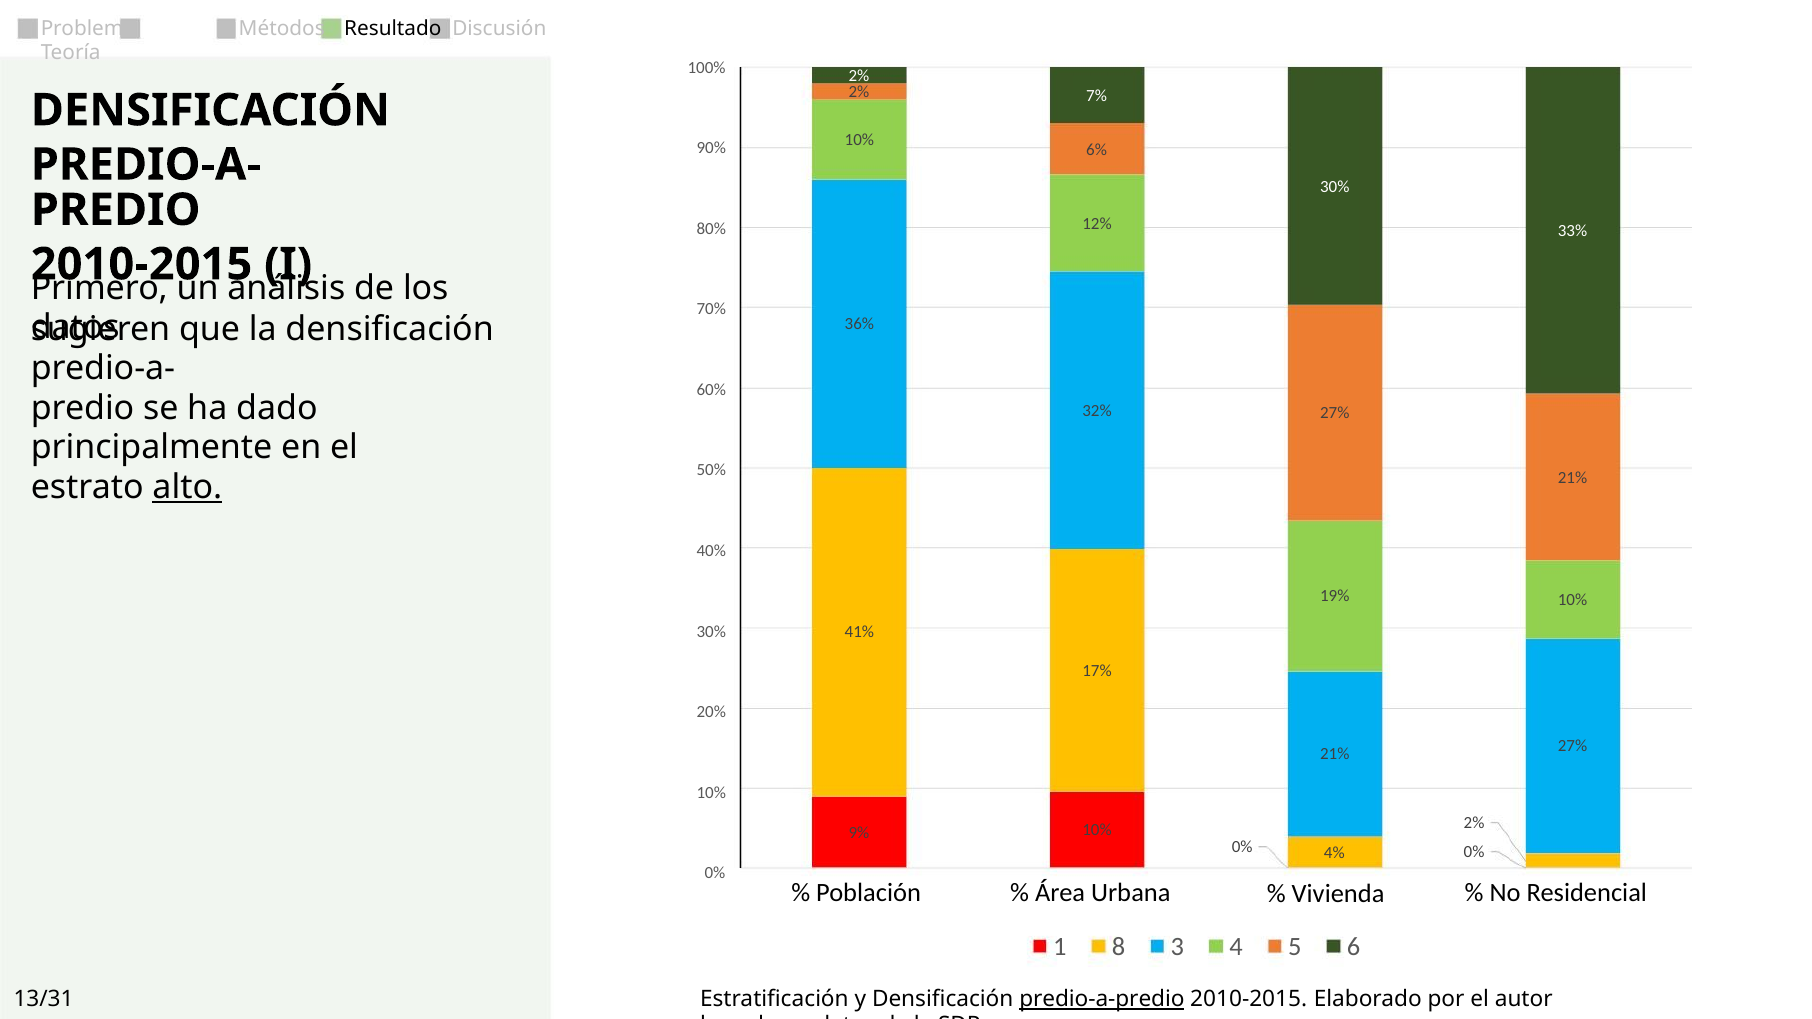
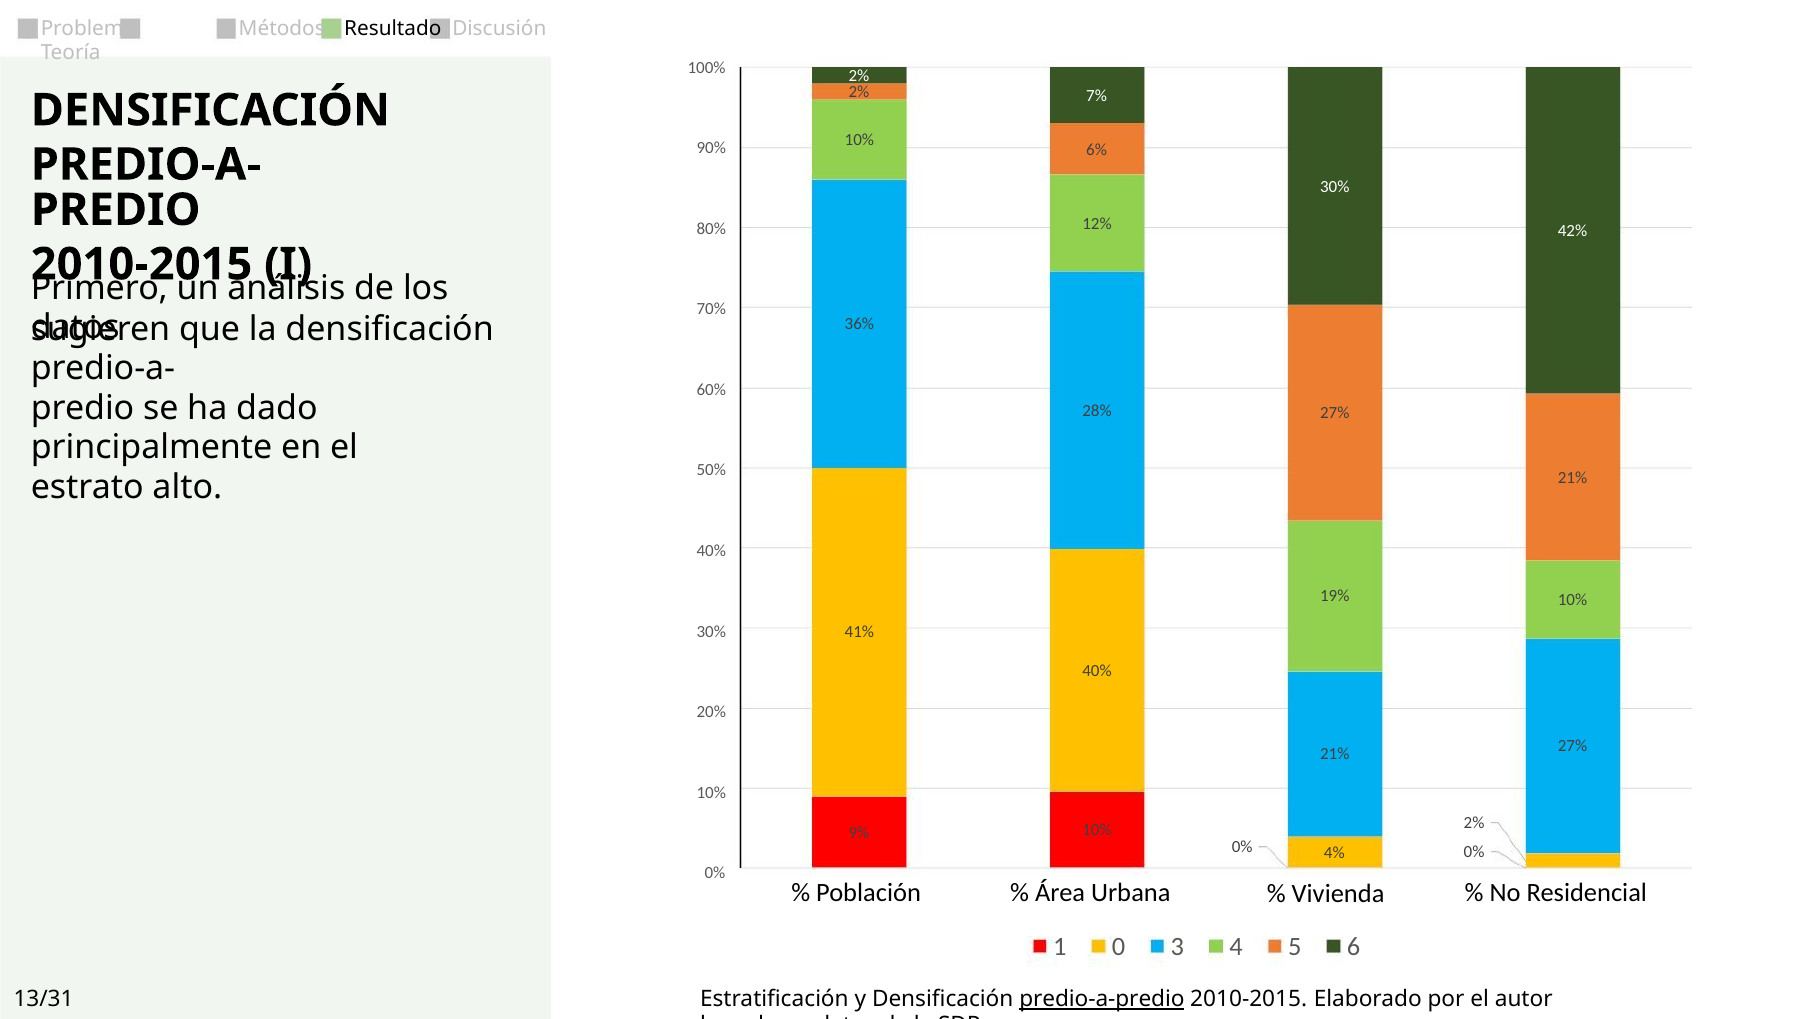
33%: 33% -> 42% (1572, 231)
32%: 32% -> 28% (1097, 411)
alto underline: present -> none (187, 488)
17%: 17% -> 40% (1097, 671)
8: 8 -> 0 (1119, 947)
